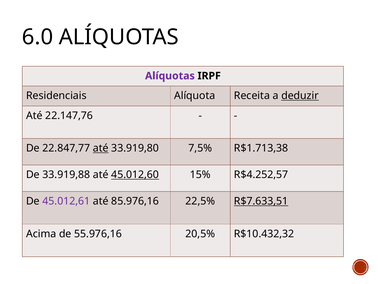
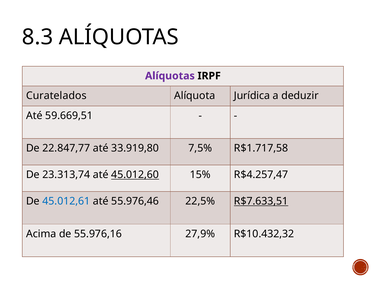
6.0: 6.0 -> 8.3 (38, 37)
Residenciais: Residenciais -> Curatelados (56, 96)
Receita: Receita -> Jurídica (252, 96)
deduzir underline: present -> none (300, 96)
22.147,76: 22.147,76 -> 59.669,51 (69, 115)
até underline: present -> none (101, 148)
R$1.713,38: R$1.713,38 -> R$1.717,58 (261, 148)
33.919,88: 33.919,88 -> 23.313,74 (66, 174)
R$4.252,57: R$4.252,57 -> R$4.257,47 (261, 174)
45.012,61 colour: purple -> blue (66, 201)
85.976,16: 85.976,16 -> 55.976,46 (135, 201)
20,5%: 20,5% -> 27,9% (200, 233)
